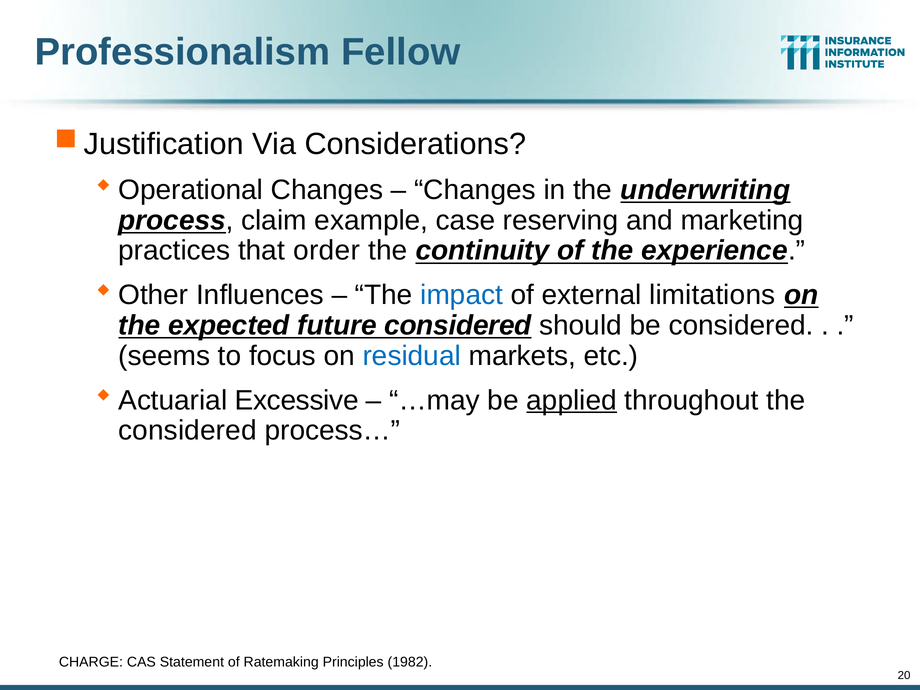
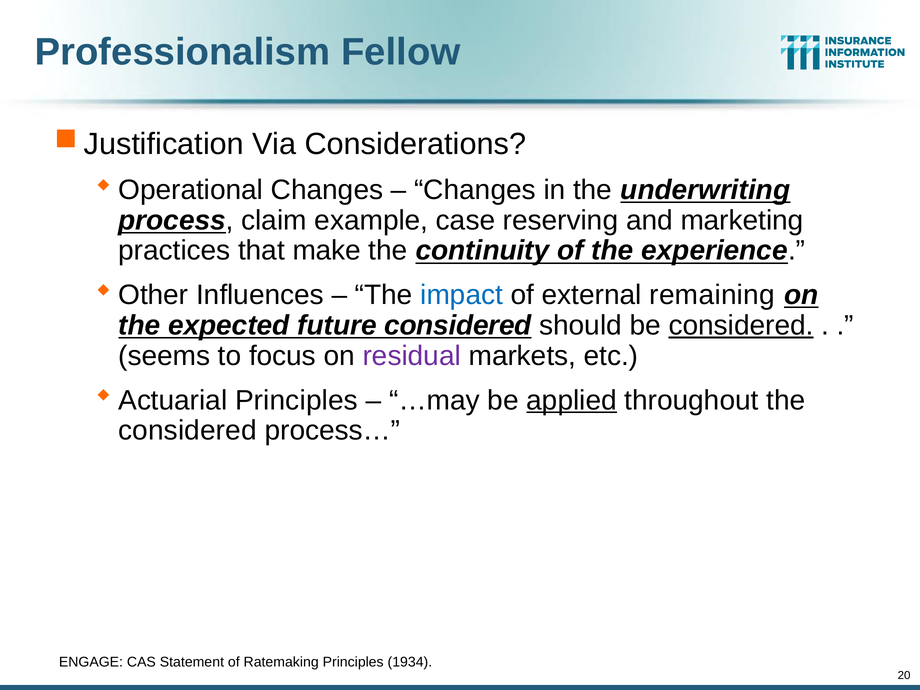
order: order -> make (327, 251)
limitations: limitations -> remaining (712, 295)
considered underline: none -> present (741, 325)
residual colour: blue -> purple (412, 356)
Excessive: Excessive -> Principles (296, 400)
CHARGE: CHARGE -> ENGAGE (91, 662)
1982: 1982 -> 1934 (410, 662)
